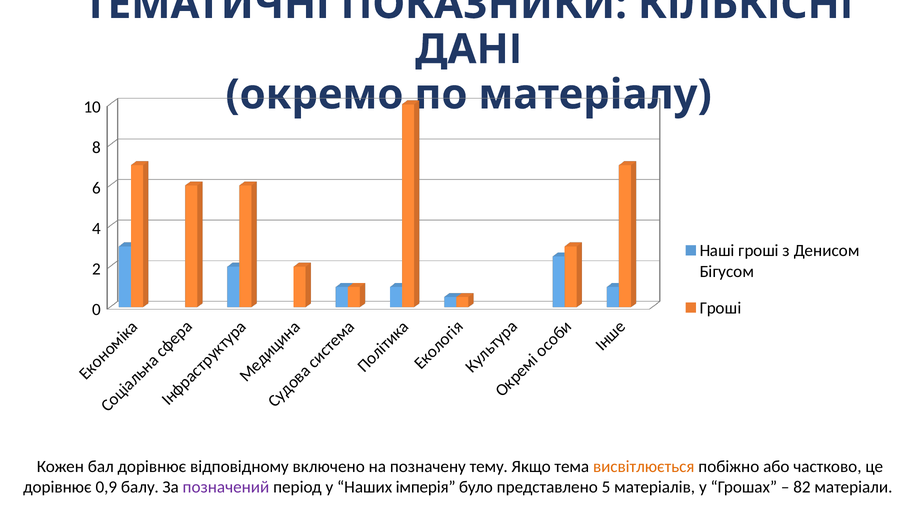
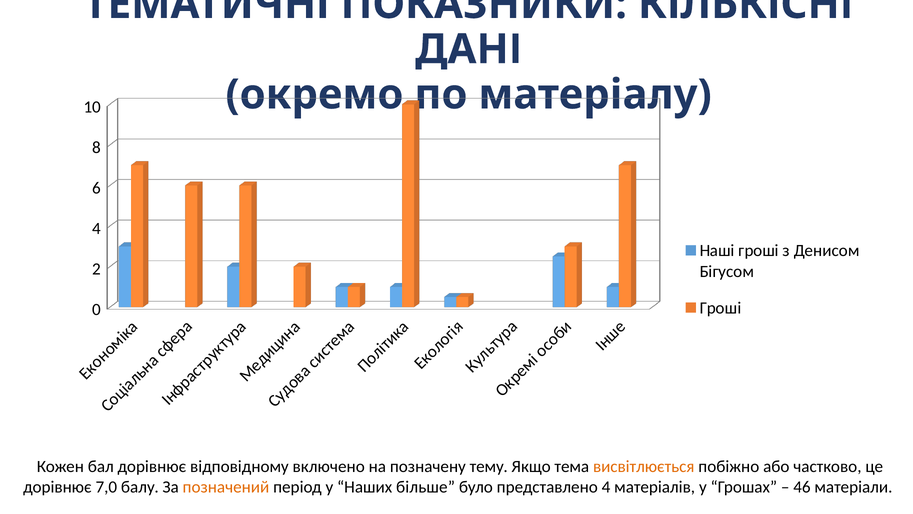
0,9: 0,9 -> 7,0 (106, 487)
позначений colour: purple -> orange (226, 487)
імперія: імперія -> більше (426, 487)
представлено 5: 5 -> 4 (606, 487)
82: 82 -> 46 (802, 487)
